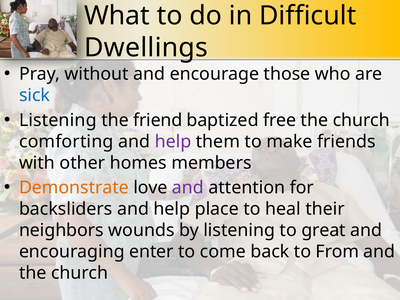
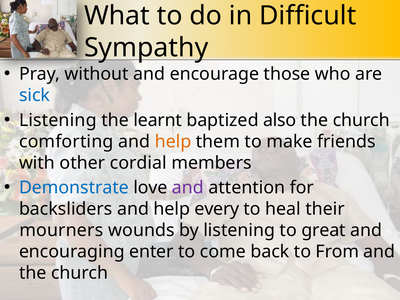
Dwellings: Dwellings -> Sympathy (146, 48)
friend: friend -> learnt (158, 120)
free: free -> also (280, 120)
help colour: purple -> orange (173, 141)
homes: homes -> cordial (138, 163)
Demonstrate colour: orange -> blue (74, 188)
place: place -> every (217, 209)
neighbors: neighbors -> mourners (61, 230)
